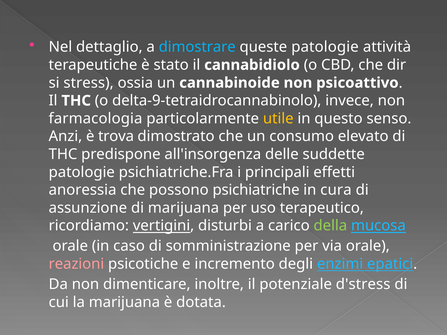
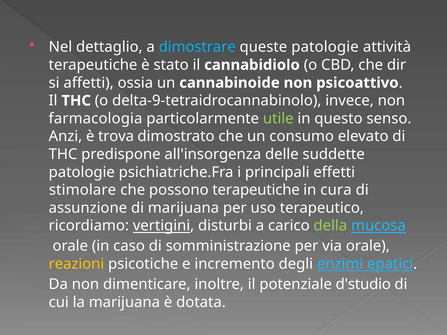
stress: stress -> affetti (89, 83)
utile colour: yellow -> light green (278, 119)
anoressia: anoressia -> stimolare (82, 190)
possono psichiatriche: psichiatriche -> terapeutiche (256, 190)
reazioni colour: pink -> yellow (76, 264)
d'stress: d'stress -> d'studio (363, 284)
